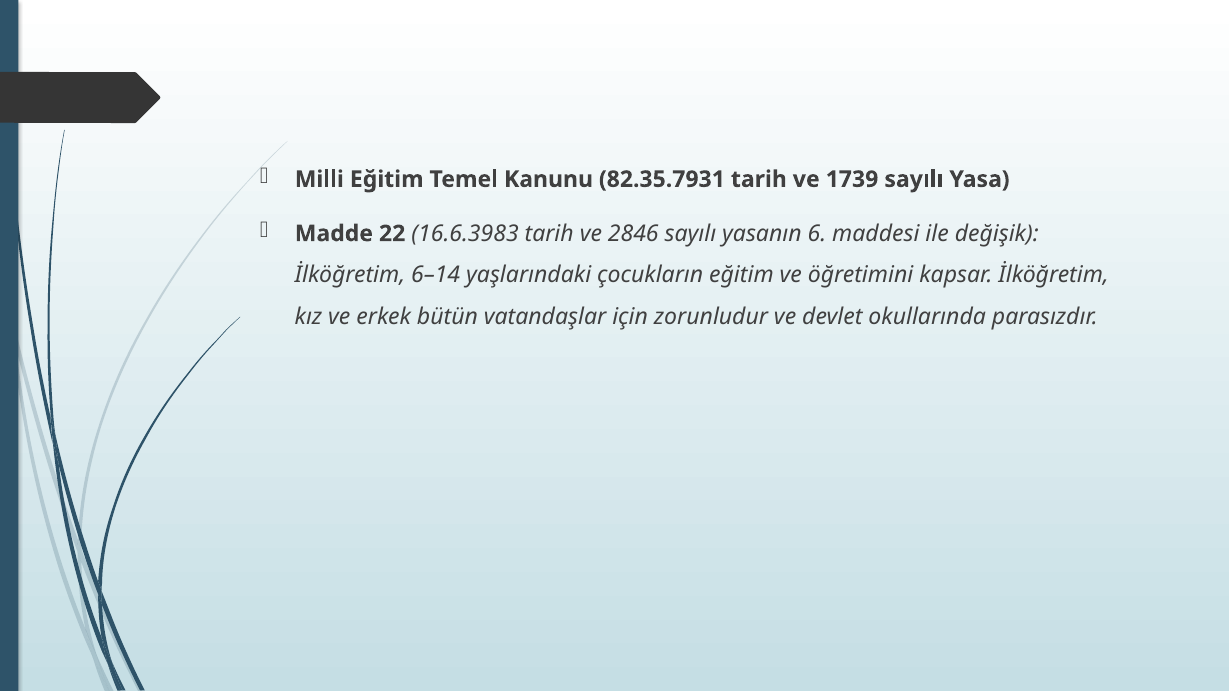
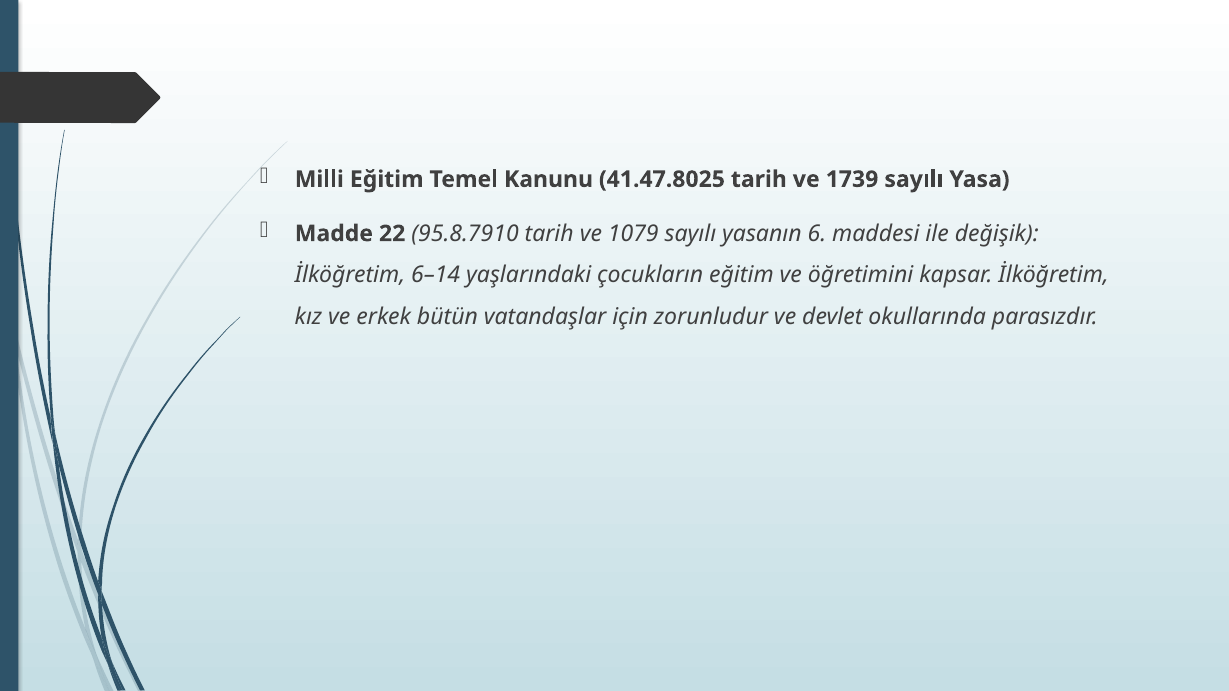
82.35.7931: 82.35.7931 -> 41.47.8025 (662, 179)
16.6.3983: 16.6.3983 -> 95.8.7910 (465, 234)
2846: 2846 -> 1079 (633, 234)
